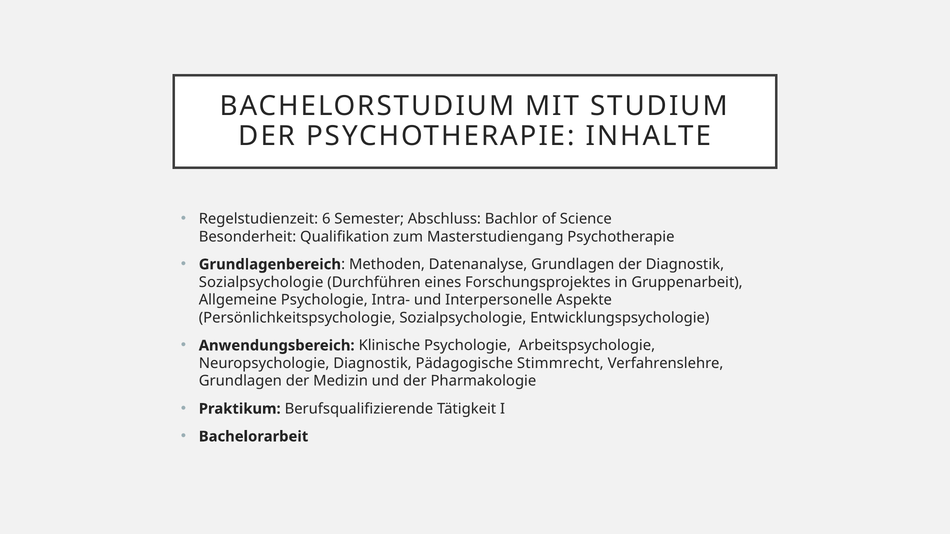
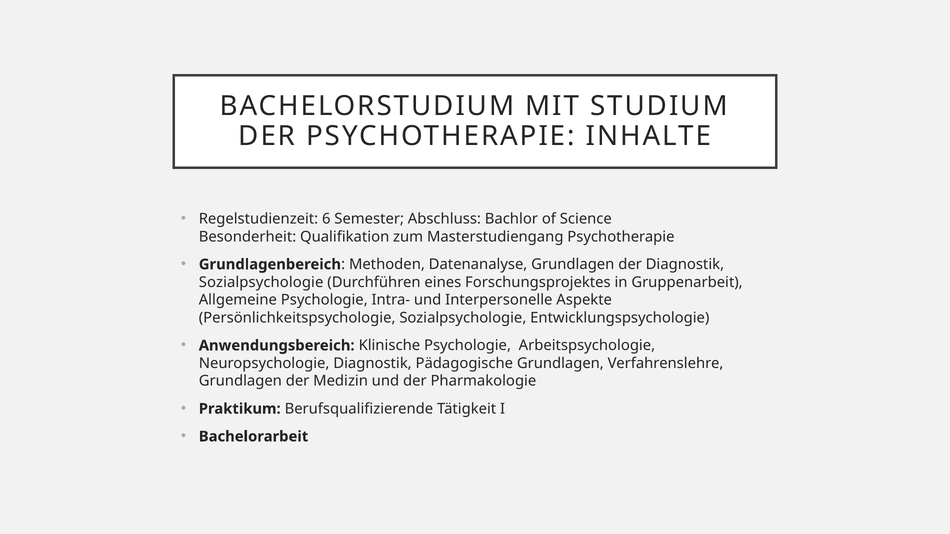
Pädagogische Stimmrecht: Stimmrecht -> Grundlagen (560, 364)
